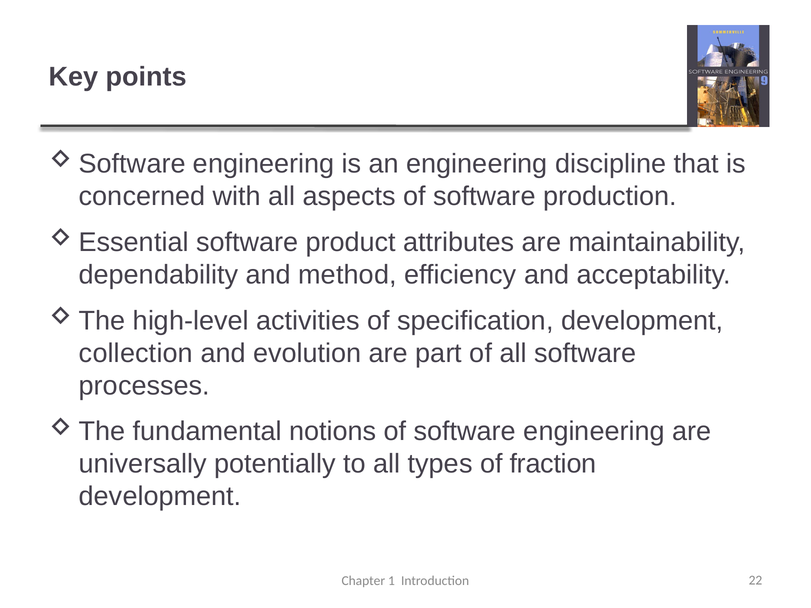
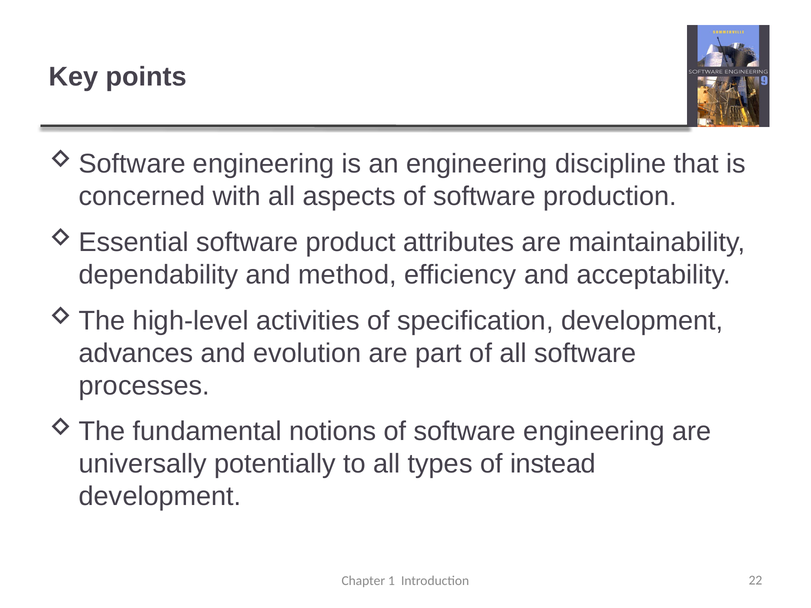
collection: collection -> advances (136, 353)
fraction: fraction -> instead (553, 464)
